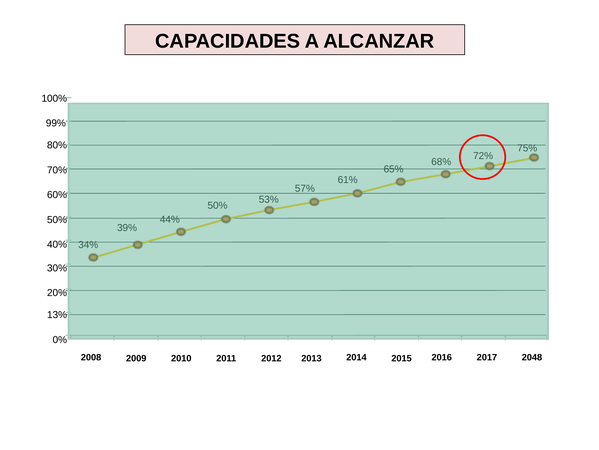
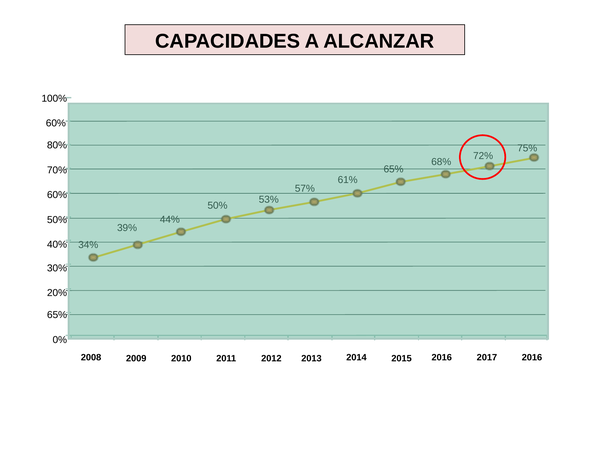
99%: 99% -> 60% (56, 123)
13%: 13% -> 65% (57, 314)
2017 2048: 2048 -> 2016 (532, 357)
